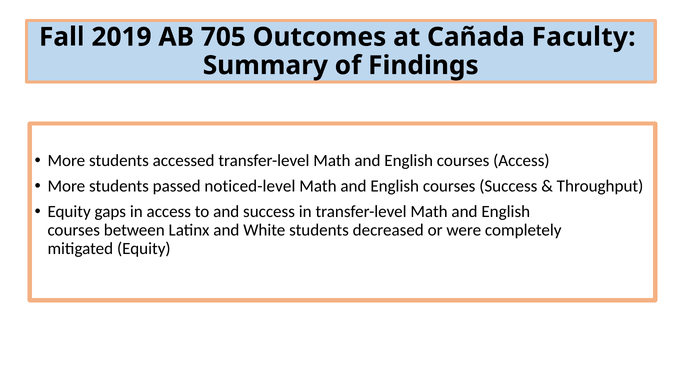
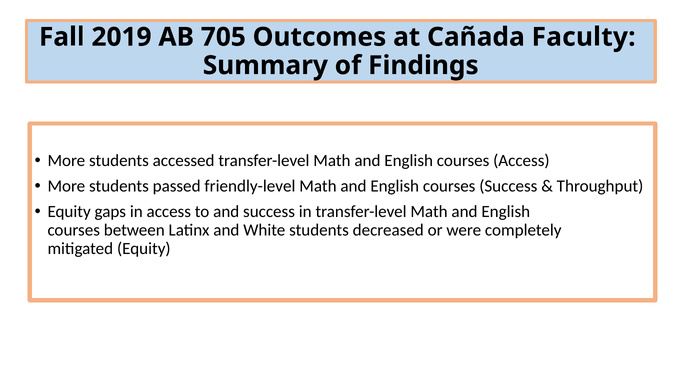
noticed-level: noticed-level -> friendly-level (250, 186)
